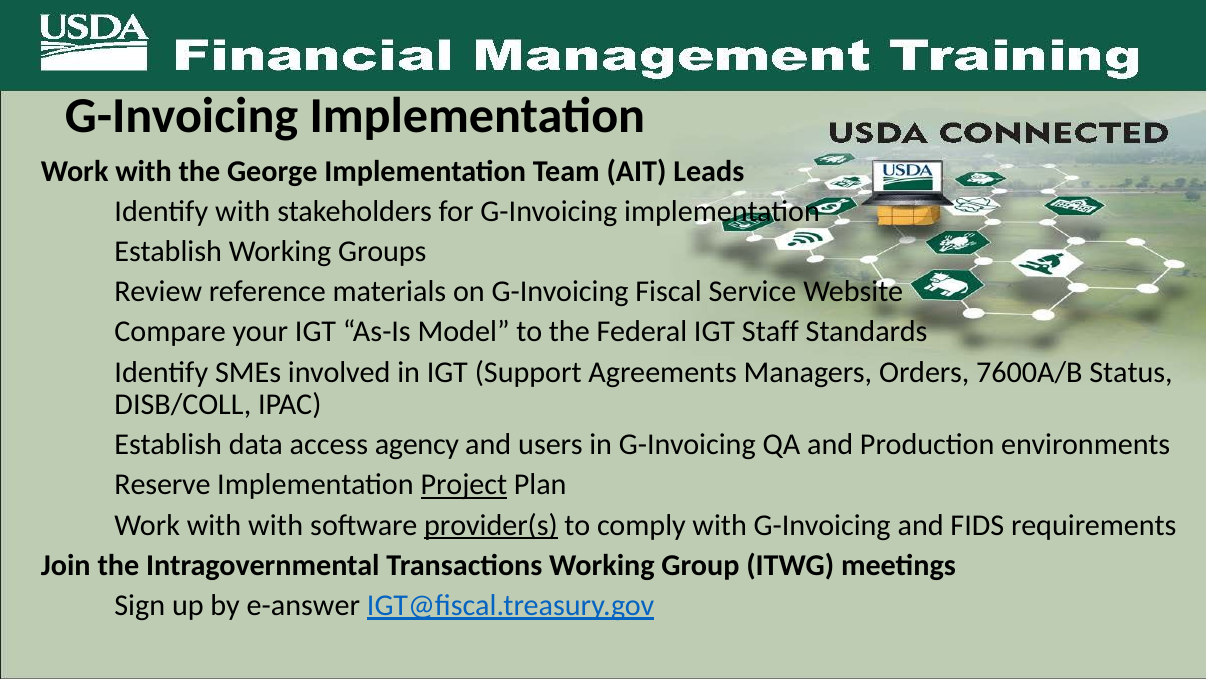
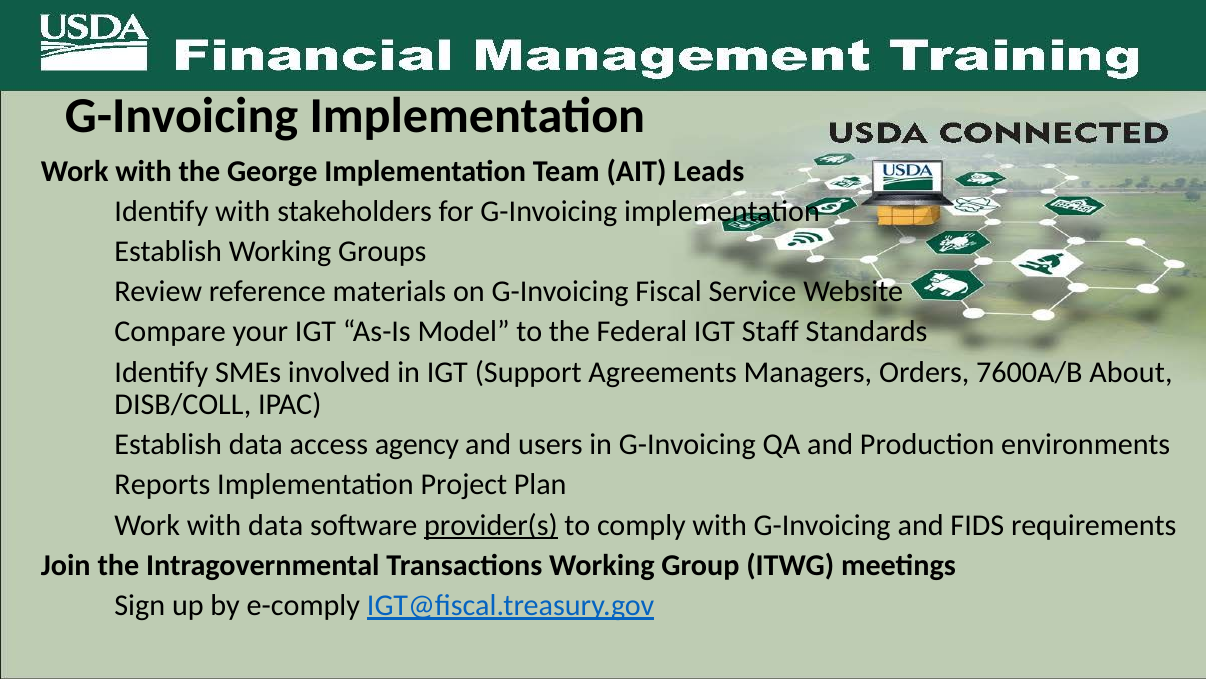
Status: Status -> About (1131, 372)
Reserve: Reserve -> Reports (162, 484)
Project underline: present -> none (464, 484)
with with: with -> data (276, 525)
e-answer: e-answer -> e-comply (303, 605)
